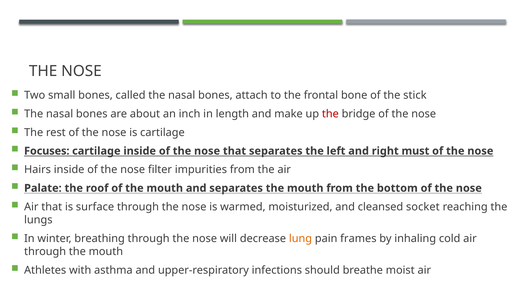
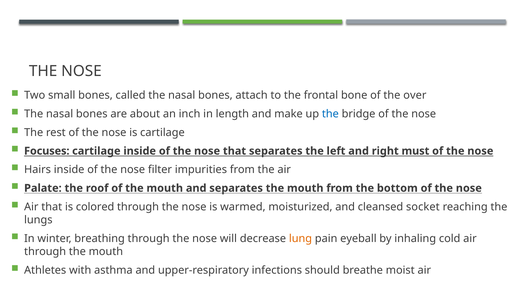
stick: stick -> over (415, 95)
the colour: red -> blue (330, 114)
surface: surface -> colored (95, 207)
frames: frames -> eyeball (358, 239)
